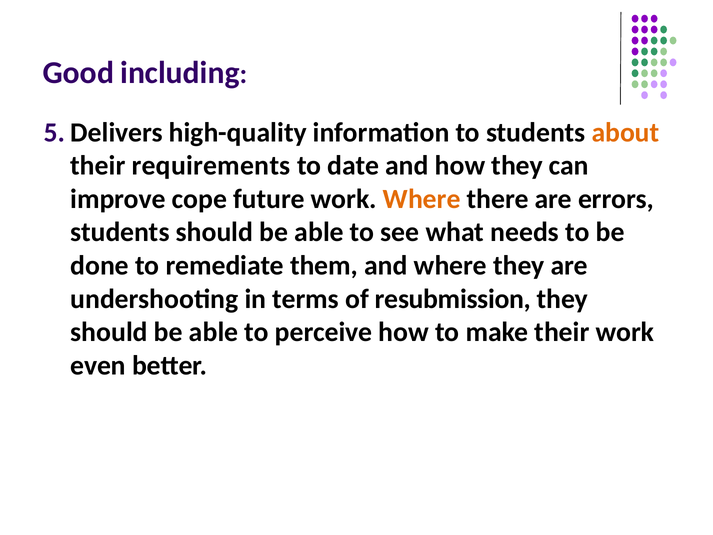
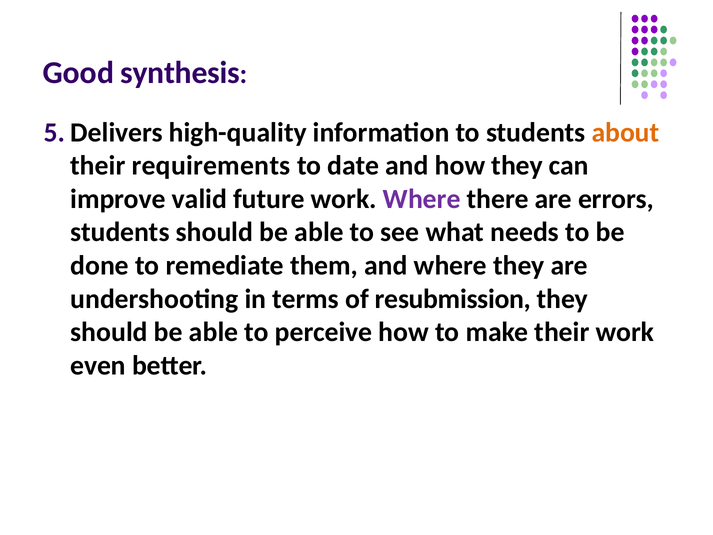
including: including -> synthesis (180, 73)
cope: cope -> valid (199, 199)
Where colour: orange -> purple (422, 199)
